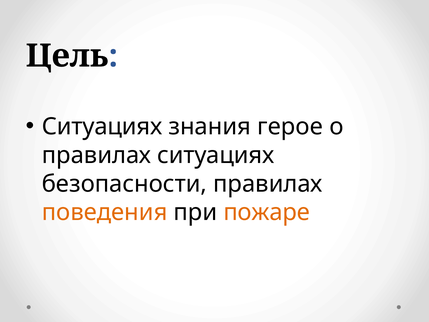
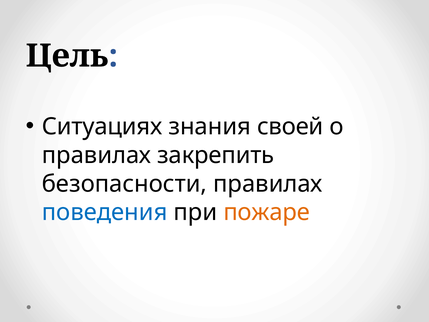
герое: герое -> своей (290, 127)
правилах ситуациях: ситуациях -> закрепить (216, 155)
поведения colour: orange -> blue (105, 212)
